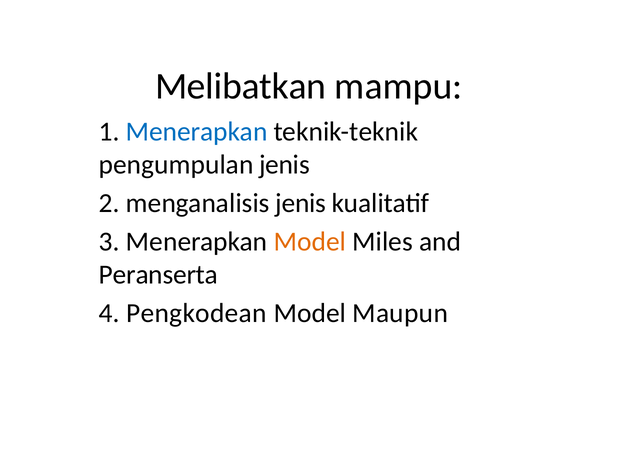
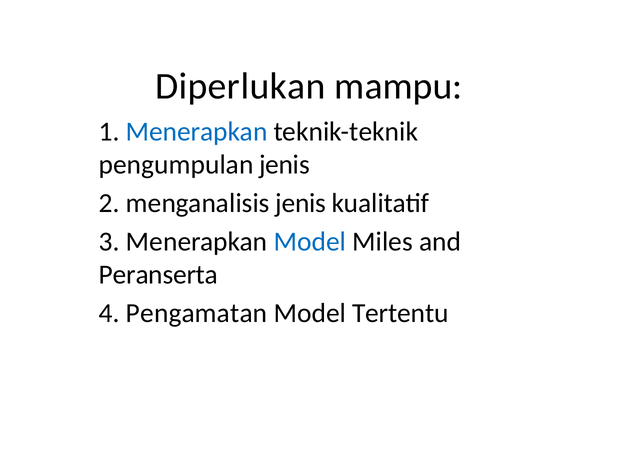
Melibatkan: Melibatkan -> Diperlukan (240, 86)
Model colour: orange -> blue (310, 242)
Pengkodean: Pengkodean -> Pengamatan (197, 313)
Maupun: Maupun -> Tertentu (400, 313)
